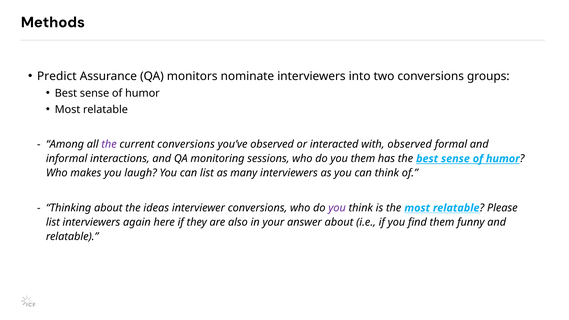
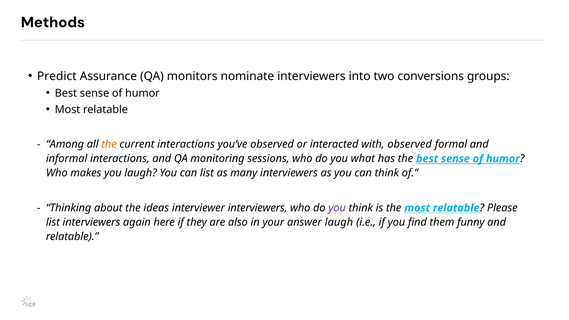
the colour: purple -> orange (109, 144)
current conversions: conversions -> interactions (186, 144)
you them: them -> what (363, 159)
interviewer conversions: conversions -> interviewers (258, 208)
answer about: about -> laugh (339, 222)
